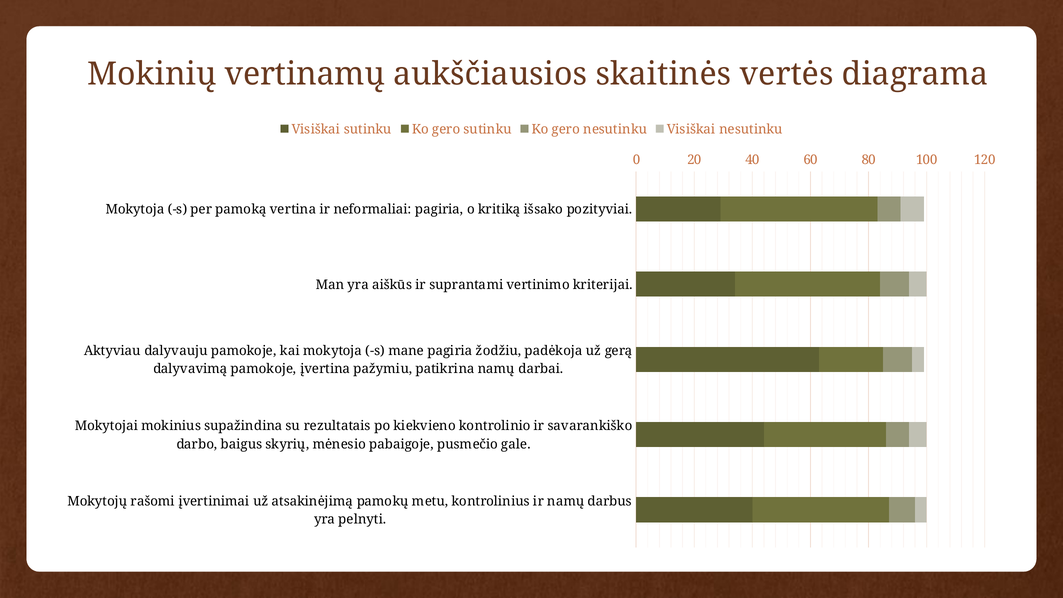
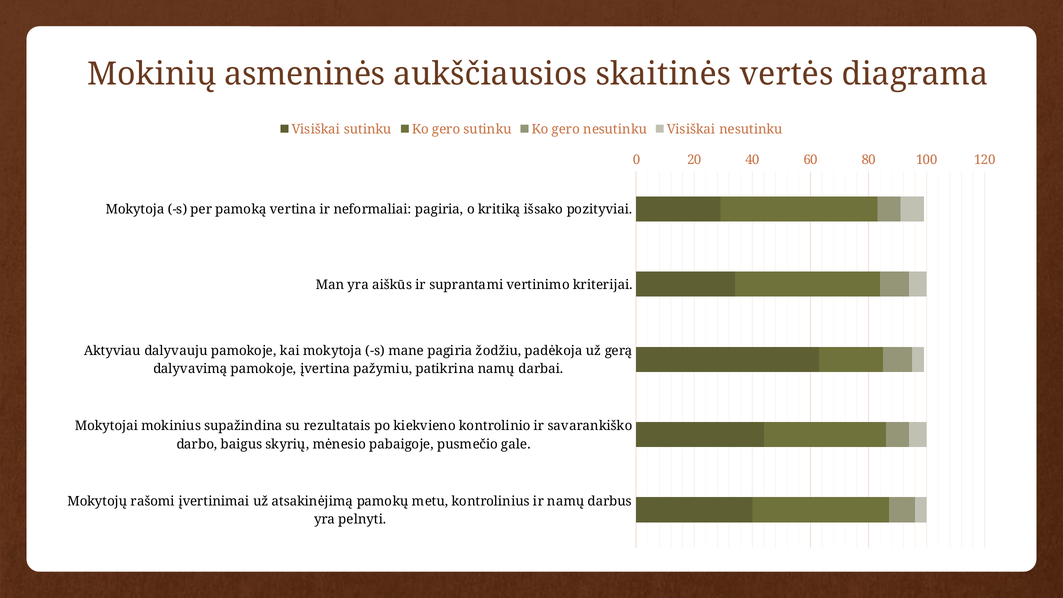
vertinamų: vertinamų -> asmeninės (305, 74)
